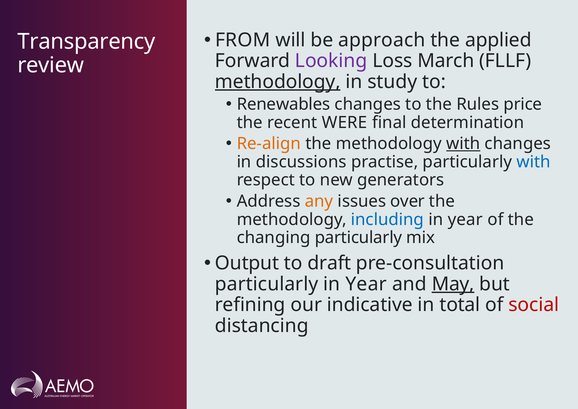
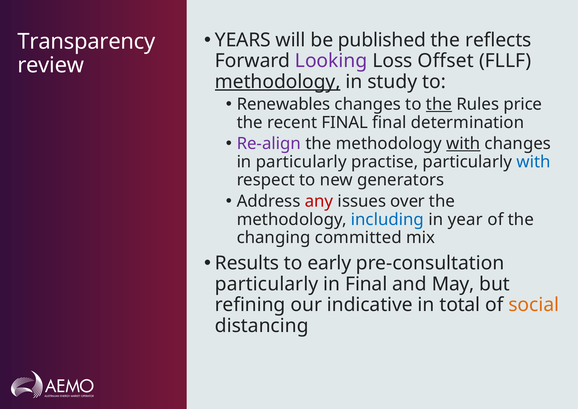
FROM: FROM -> YEARS (243, 40)
approach: approach -> published (382, 40)
applied: applied -> reflects (498, 40)
March: March -> Offset (446, 61)
the underline: none -> present (439, 104)
recent WERE: WERE -> FINAL (345, 122)
Re-align colour: orange -> purple (269, 144)
in discussions: discussions -> particularly (301, 162)
any colour: orange -> red (319, 201)
changing particularly: particularly -> committed (358, 238)
Output: Output -> Results (247, 263)
draft: draft -> early (329, 263)
Year: Year -> Final (366, 284)
May underline: present -> none (453, 284)
social colour: red -> orange (534, 305)
